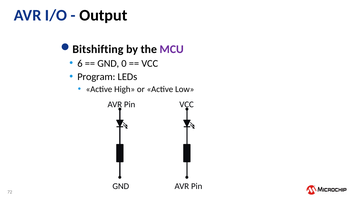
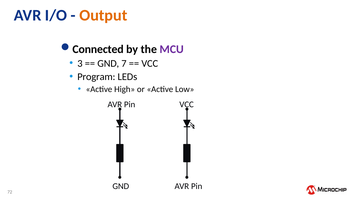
Output colour: black -> orange (103, 15)
Bitshifting: Bitshifting -> Connected (98, 49)
6: 6 -> 3 (80, 63)
0: 0 -> 7 (124, 63)
